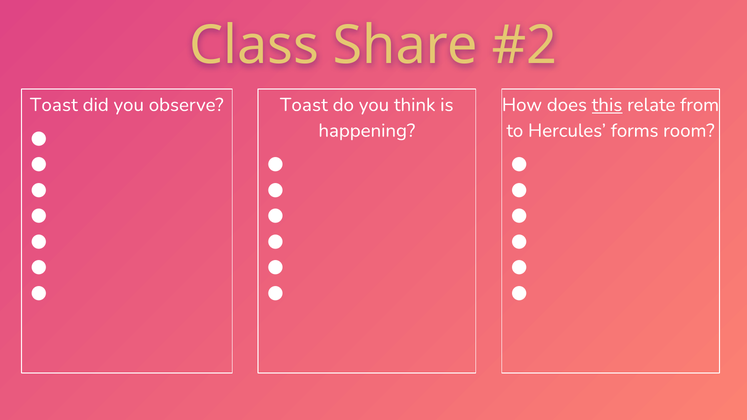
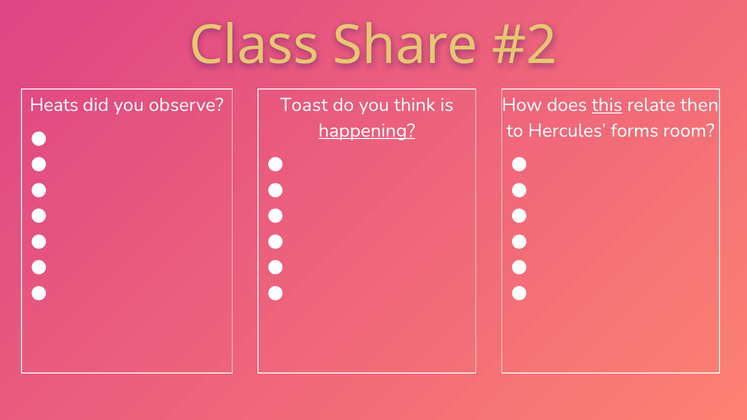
Toast: Toast -> Heats (54, 105)
from: from -> then (699, 105)
happening underline: none -> present (367, 131)
